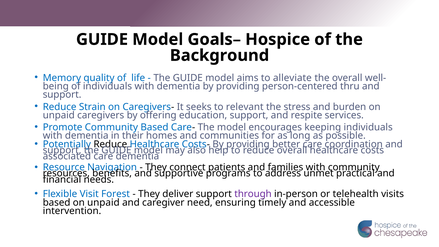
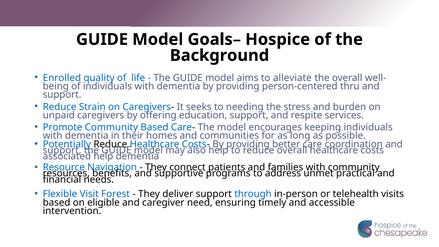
Memory: Memory -> Enrolled (62, 78)
relevant: relevant -> needing (245, 107)
care: care -> help (103, 156)
through colour: purple -> blue (253, 194)
based on unpaid: unpaid -> eligible (103, 202)
